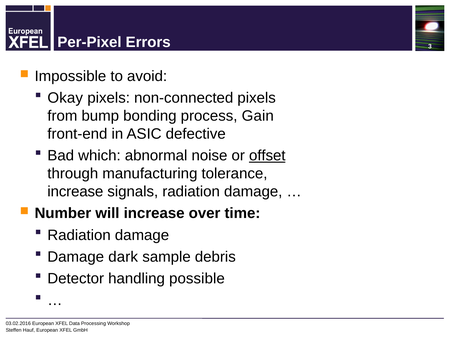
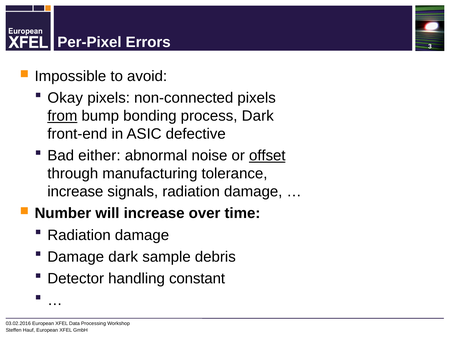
from underline: none -> present (62, 116)
process Gain: Gain -> Dark (258, 116)
which: which -> either (99, 156)
possible: possible -> constant (197, 279)
